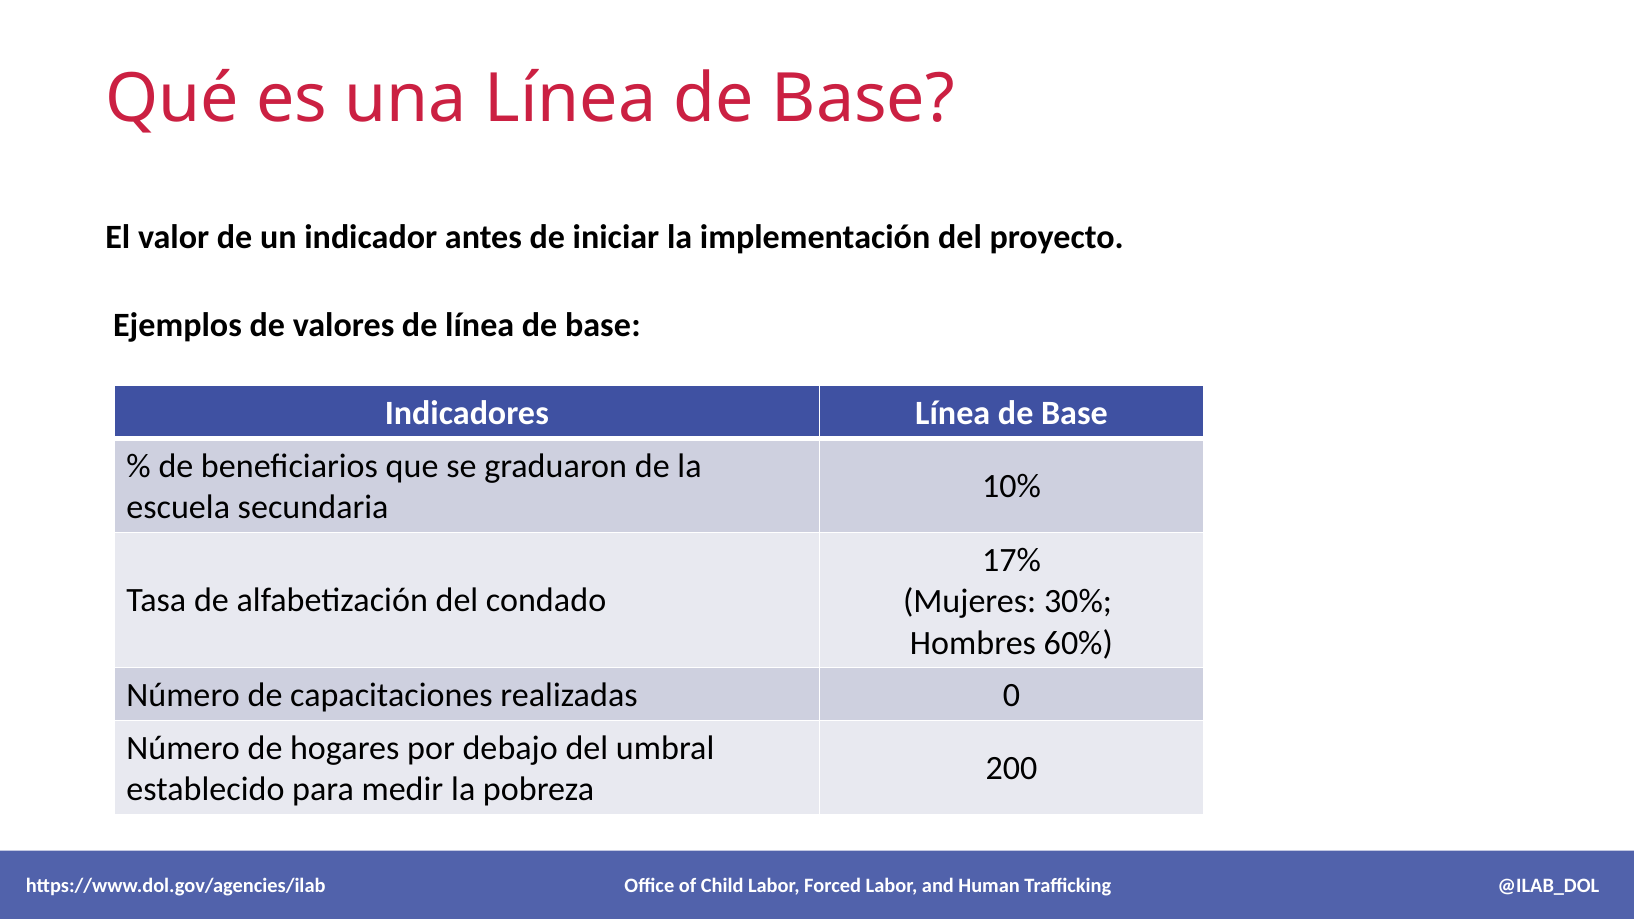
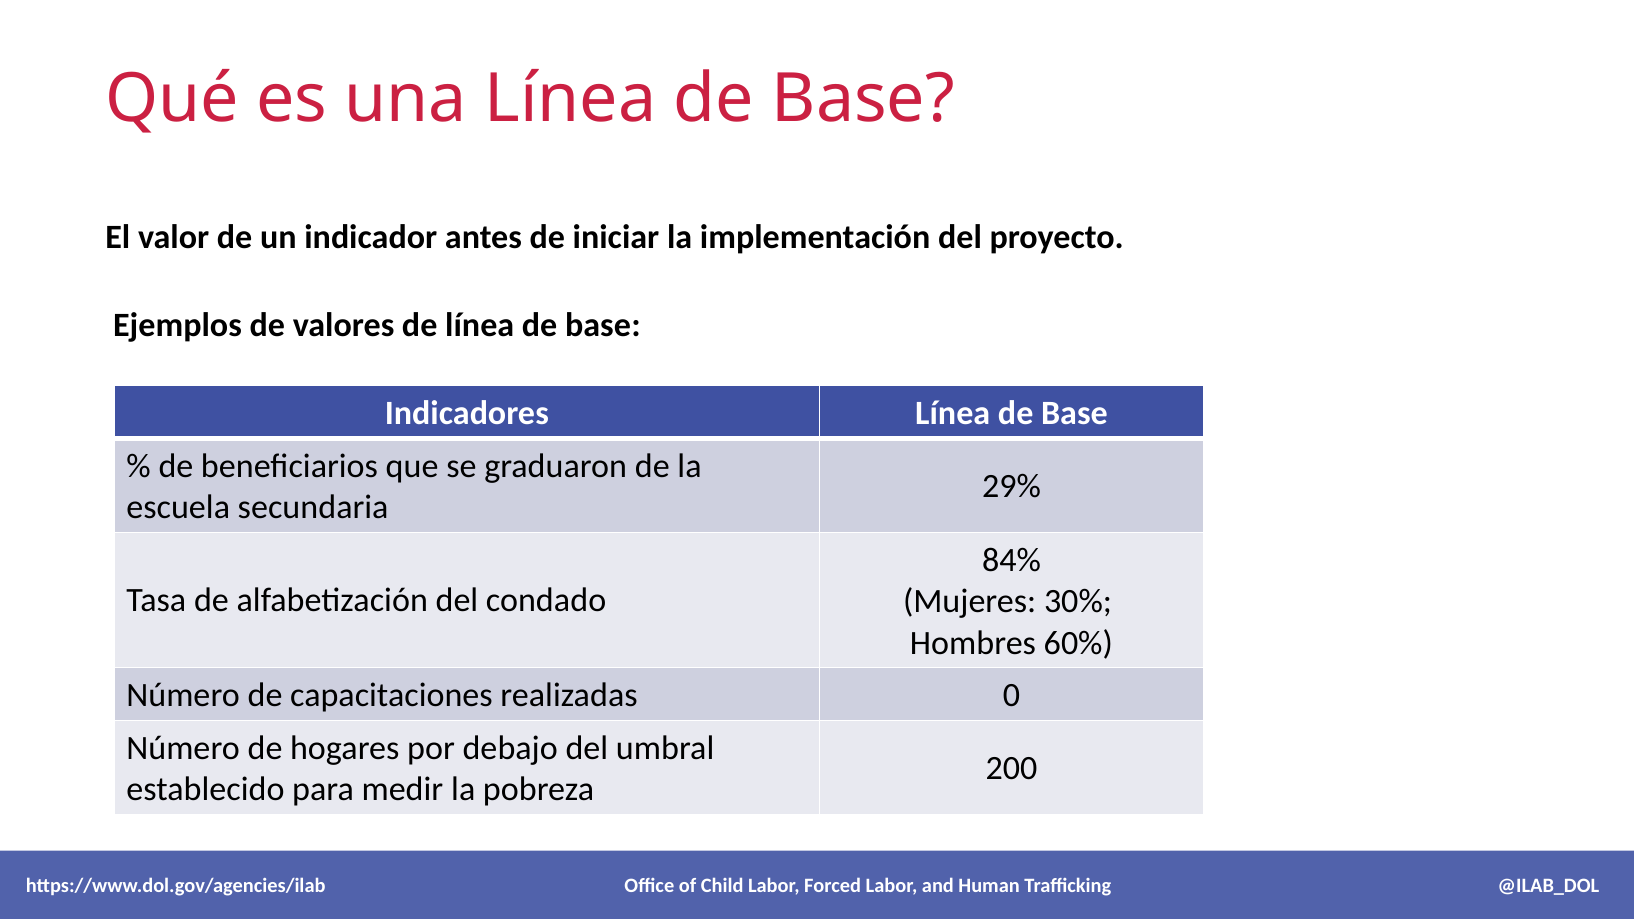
10%: 10% -> 29% (1011, 486)
17%: 17% -> 84% (1011, 560)
